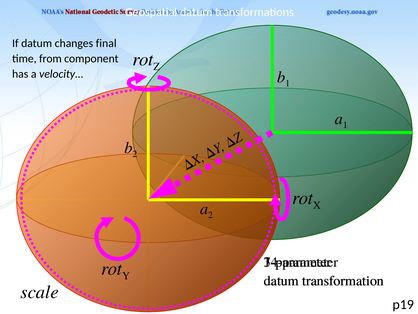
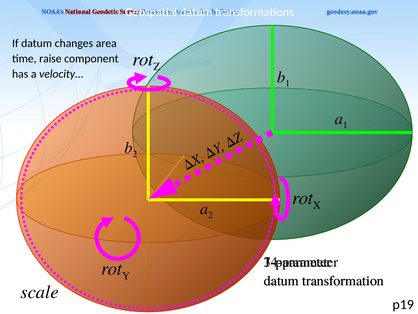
final: final -> area (106, 43)
from: from -> raise (50, 59)
